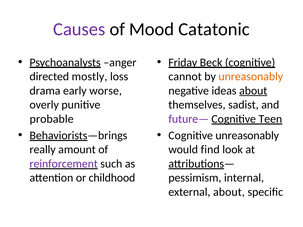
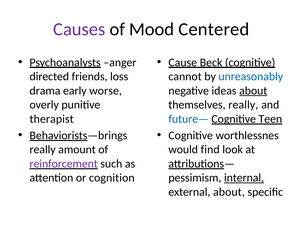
Catatonic: Catatonic -> Centered (214, 29)
Friday: Friday -> Cause (183, 62)
mostly: mostly -> friends (90, 77)
unreasonably colour: orange -> blue (251, 77)
themselves sadist: sadist -> really (243, 105)
probable: probable -> therapist (52, 119)
future— colour: purple -> blue (189, 119)
Cognitive unreasonably: unreasonably -> worthlessnes (247, 136)
childhood: childhood -> cognition (112, 178)
internal underline: none -> present (244, 178)
